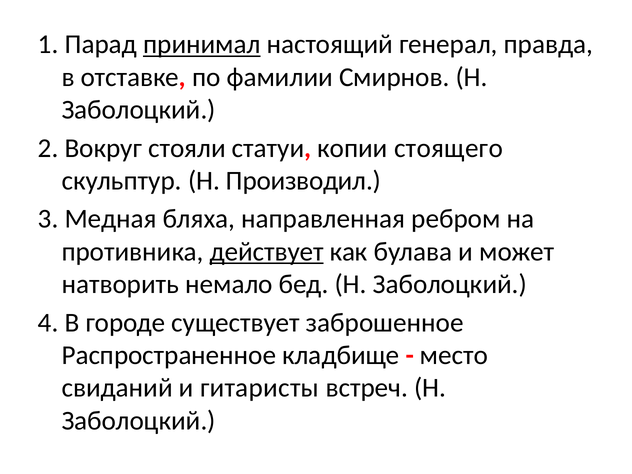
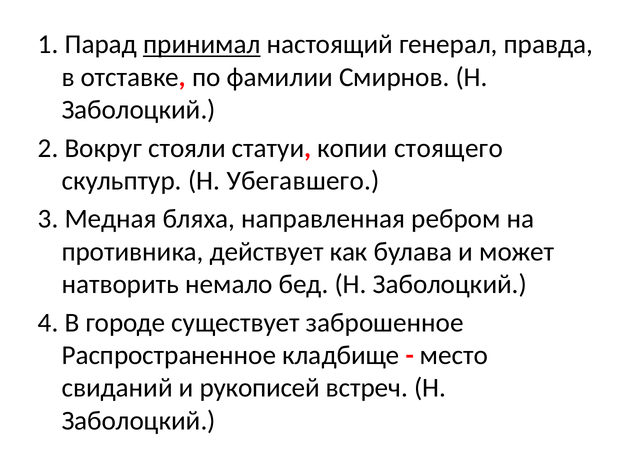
Производил: Производил -> Убегавшего (303, 181)
действует underline: present -> none (267, 252)
гитаристы: гитаристы -> рукописей (260, 388)
